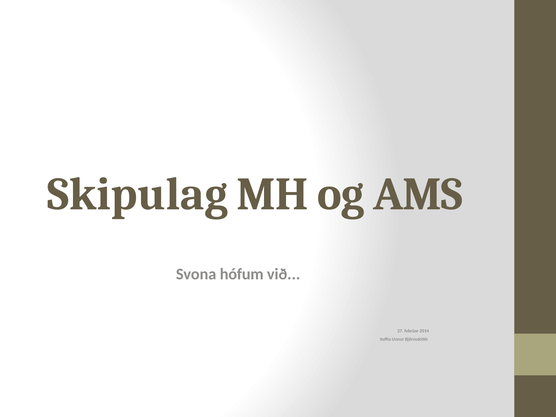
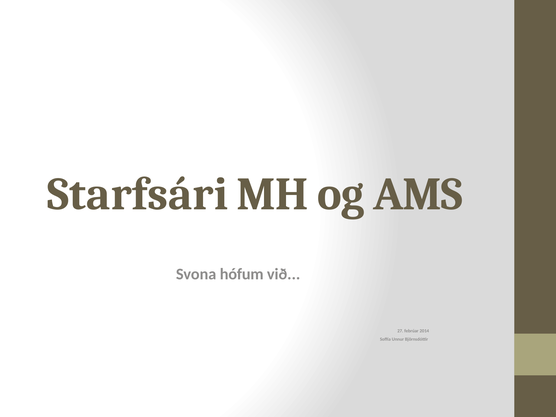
Skipulag: Skipulag -> Starfsári (138, 194)
